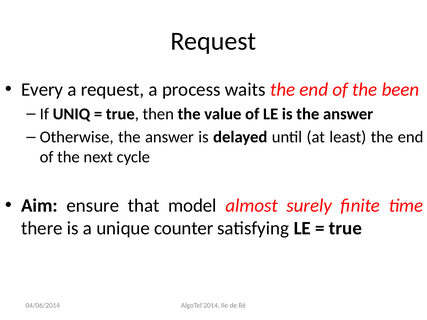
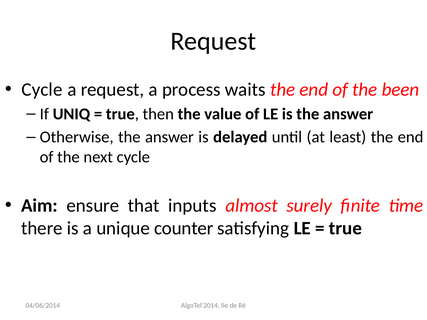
Every: Every -> Cycle (42, 90)
model: model -> inputs (192, 206)
